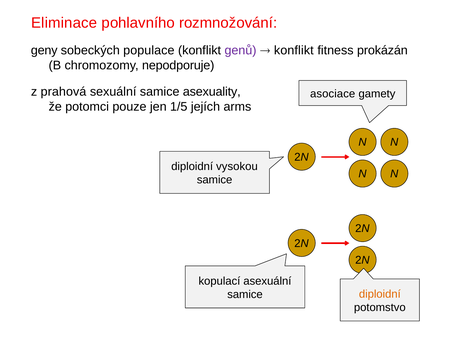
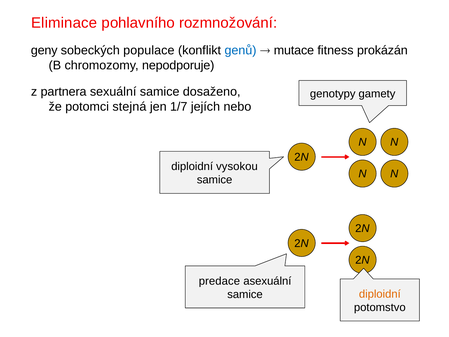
genů colour: purple -> blue (240, 50)
konflikt: konflikt -> mutace (294, 50)
prahová: prahová -> partnera (64, 92)
asexuality: asexuality -> dosaženo (212, 92)
asociace: asociace -> genotypy (333, 94)
pouze: pouze -> stejná (129, 107)
1/5: 1/5 -> 1/7 (179, 107)
arms: arms -> nebo (237, 107)
kopulací: kopulací -> predace (219, 281)
